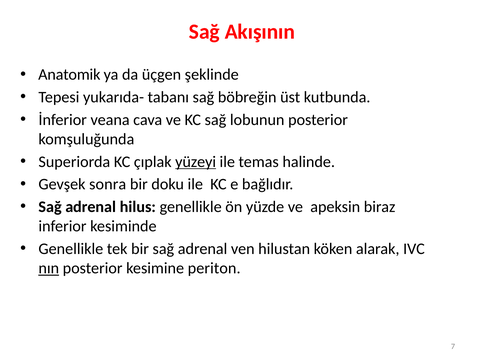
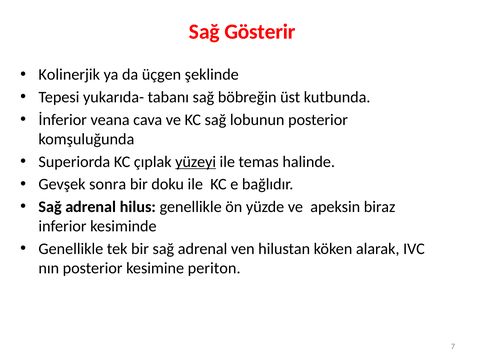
Akışının: Akışının -> Gösterir (260, 32)
Anatomik: Anatomik -> Kolinerjik (69, 75)
nın underline: present -> none (49, 268)
